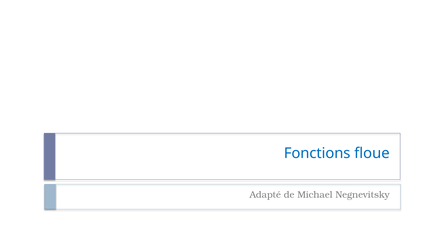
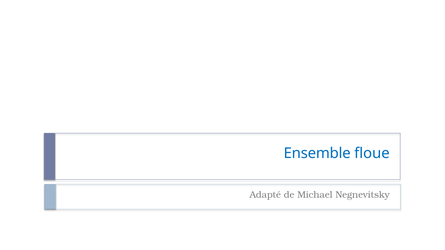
Fonctions: Fonctions -> Ensemble (317, 153)
